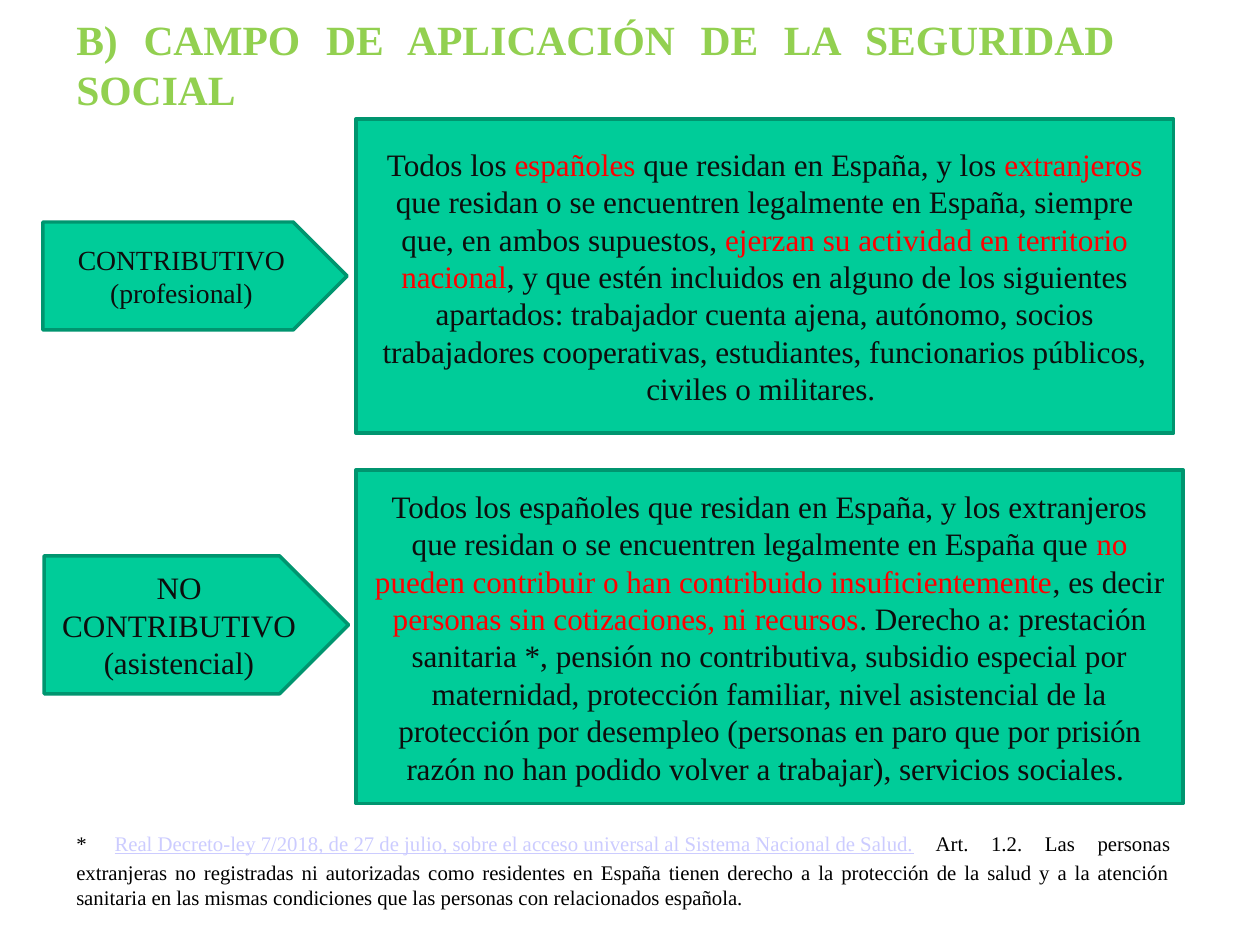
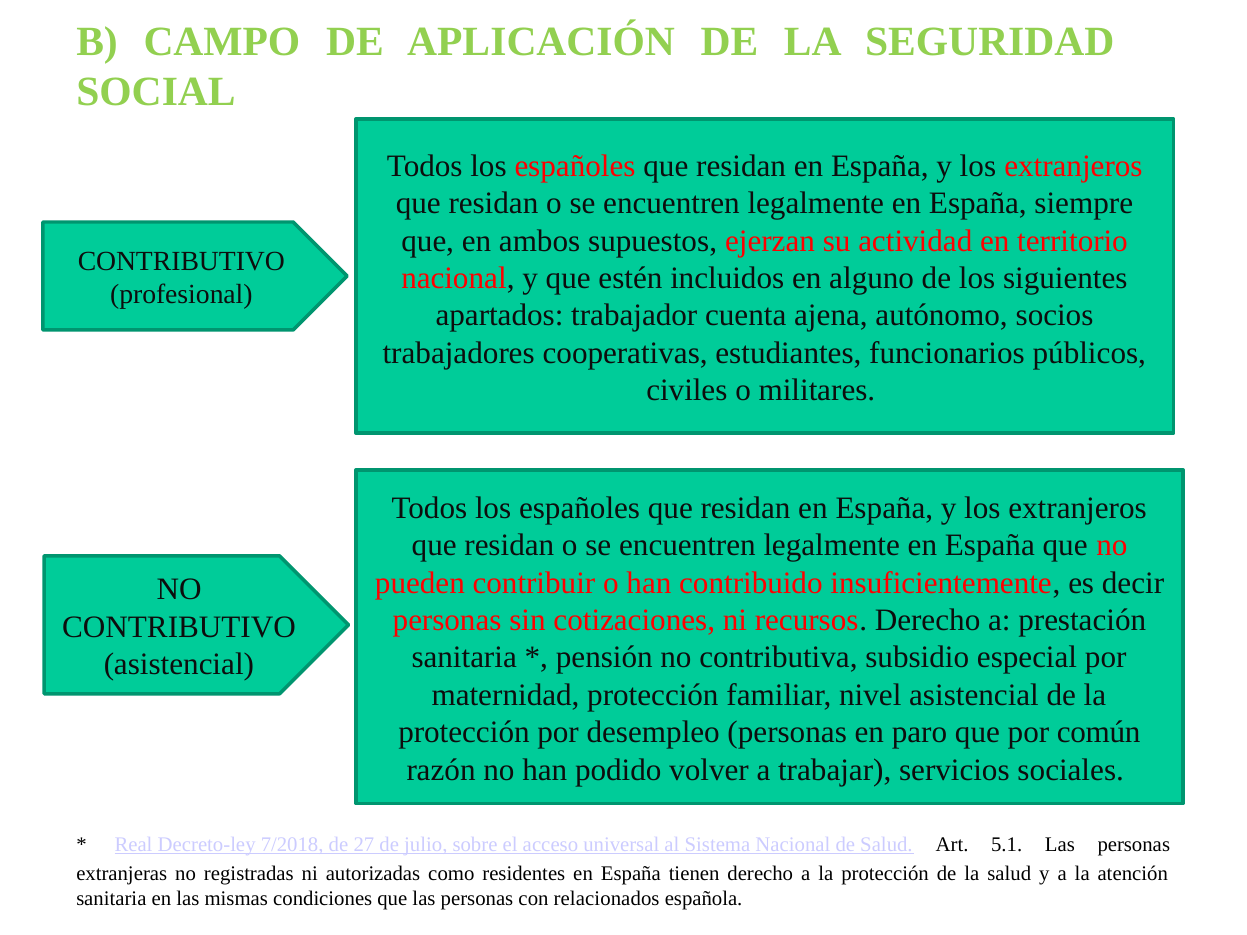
prisión: prisión -> común (1099, 733)
1.2: 1.2 -> 5.1 (1007, 845)
